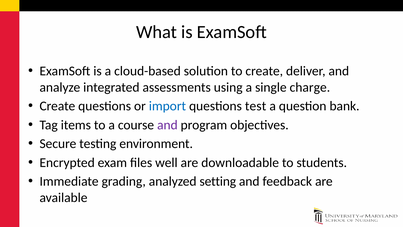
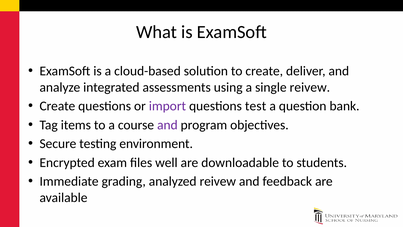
single charge: charge -> reivew (310, 87)
import colour: blue -> purple (167, 106)
analyzed setting: setting -> reivew (218, 181)
